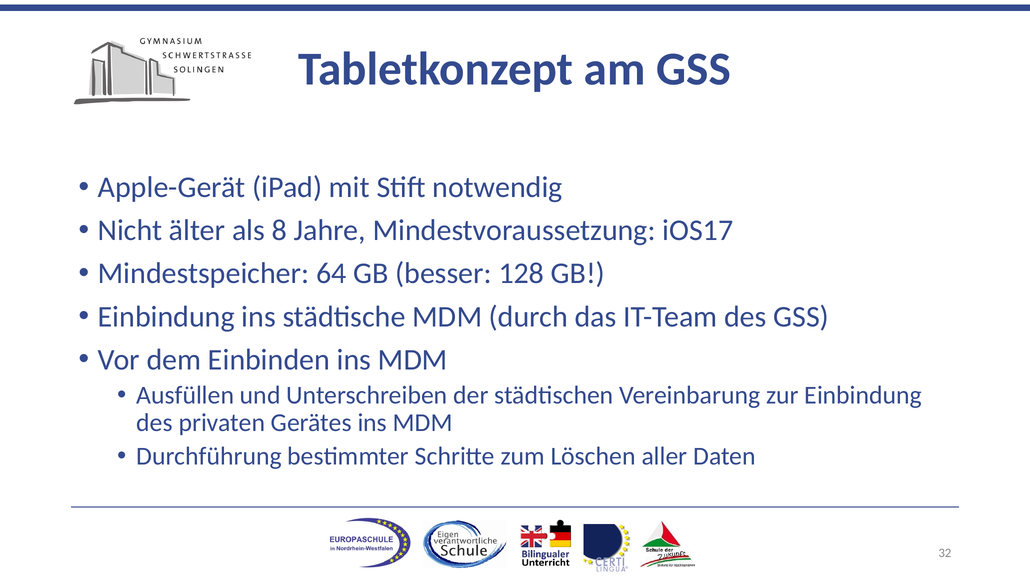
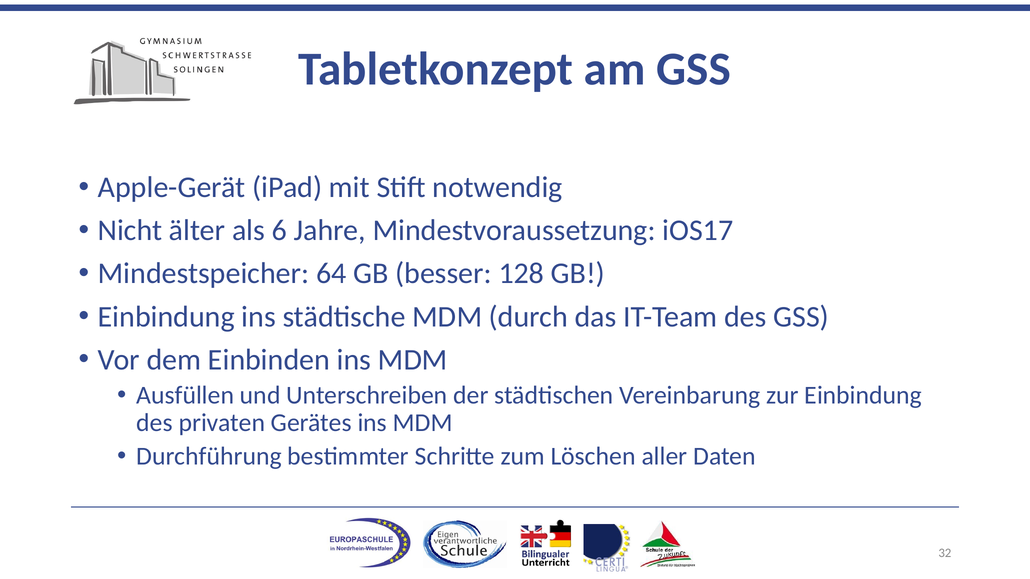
8: 8 -> 6 (279, 231)
